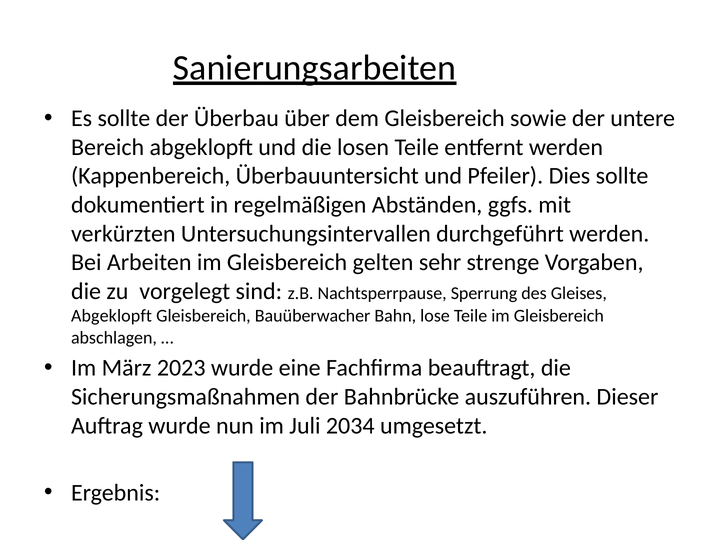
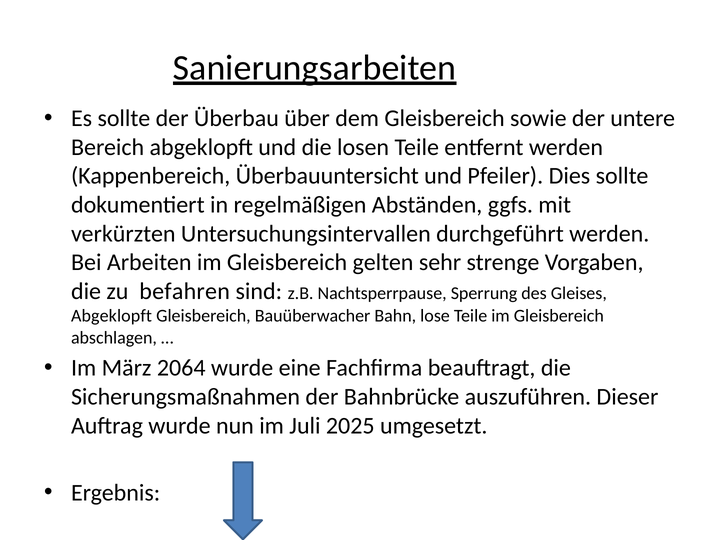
vorgelegt: vorgelegt -> befahren (185, 291)
2023: 2023 -> 2064 (181, 368)
2034: 2034 -> 2025 (350, 426)
